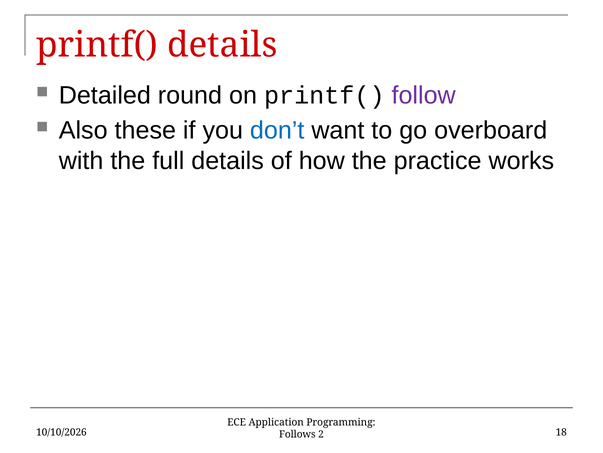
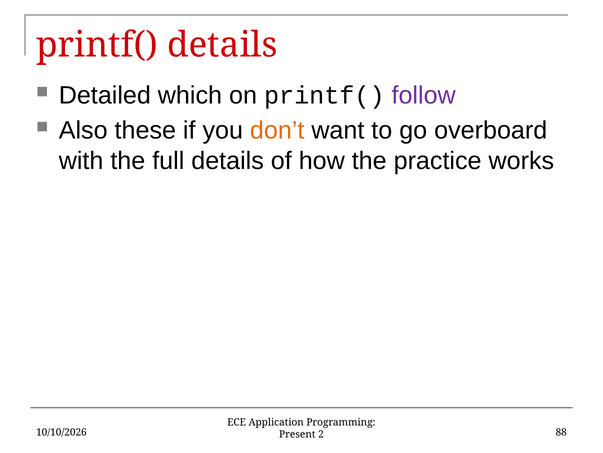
round: round -> which (190, 95)
don’t colour: blue -> orange (277, 130)
Follows: Follows -> Present (297, 434)
18: 18 -> 88 (561, 432)
